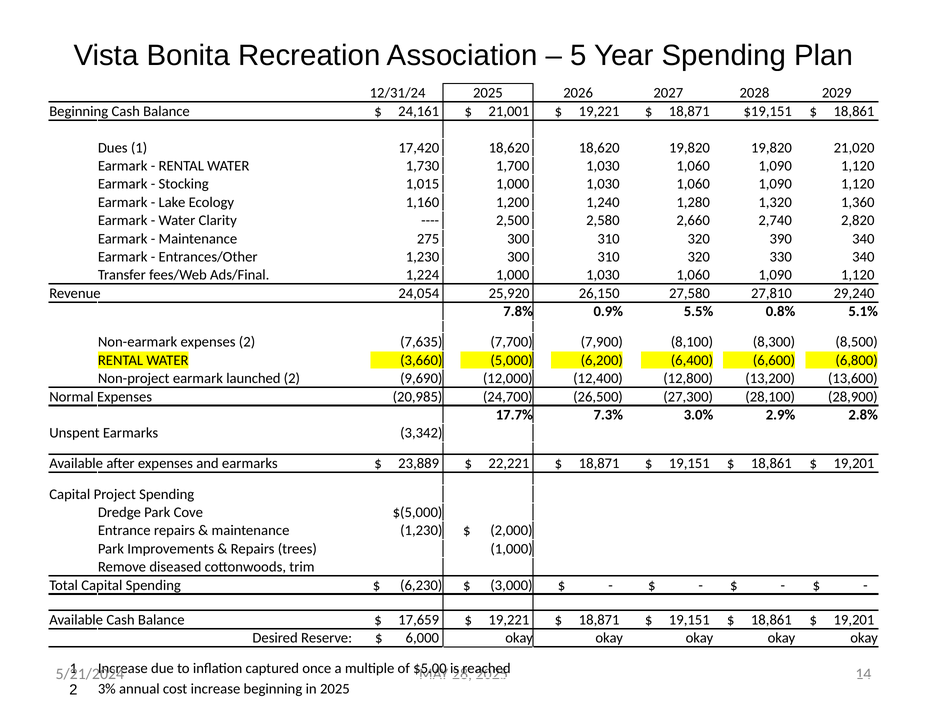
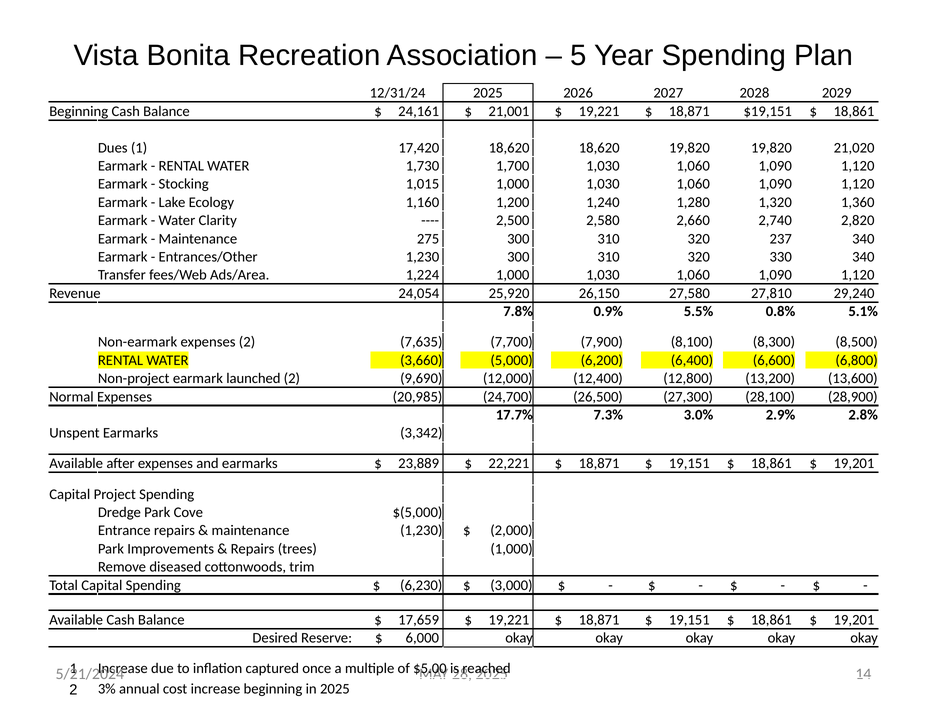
390: 390 -> 237 (781, 239)
Ads/Final: Ads/Final -> Ads/Area (240, 275)
